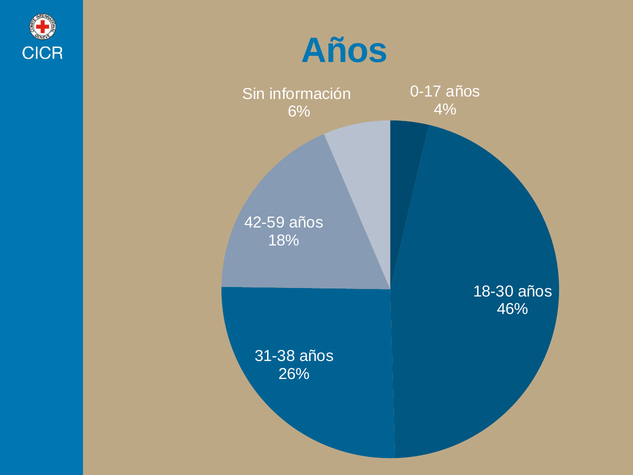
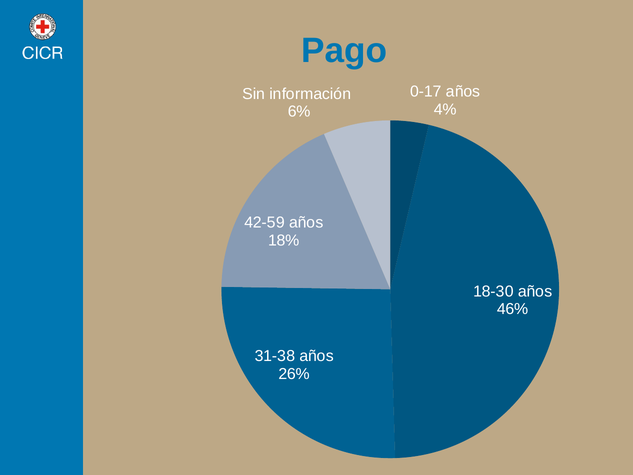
Años: Años -> Pago (344, 51)
